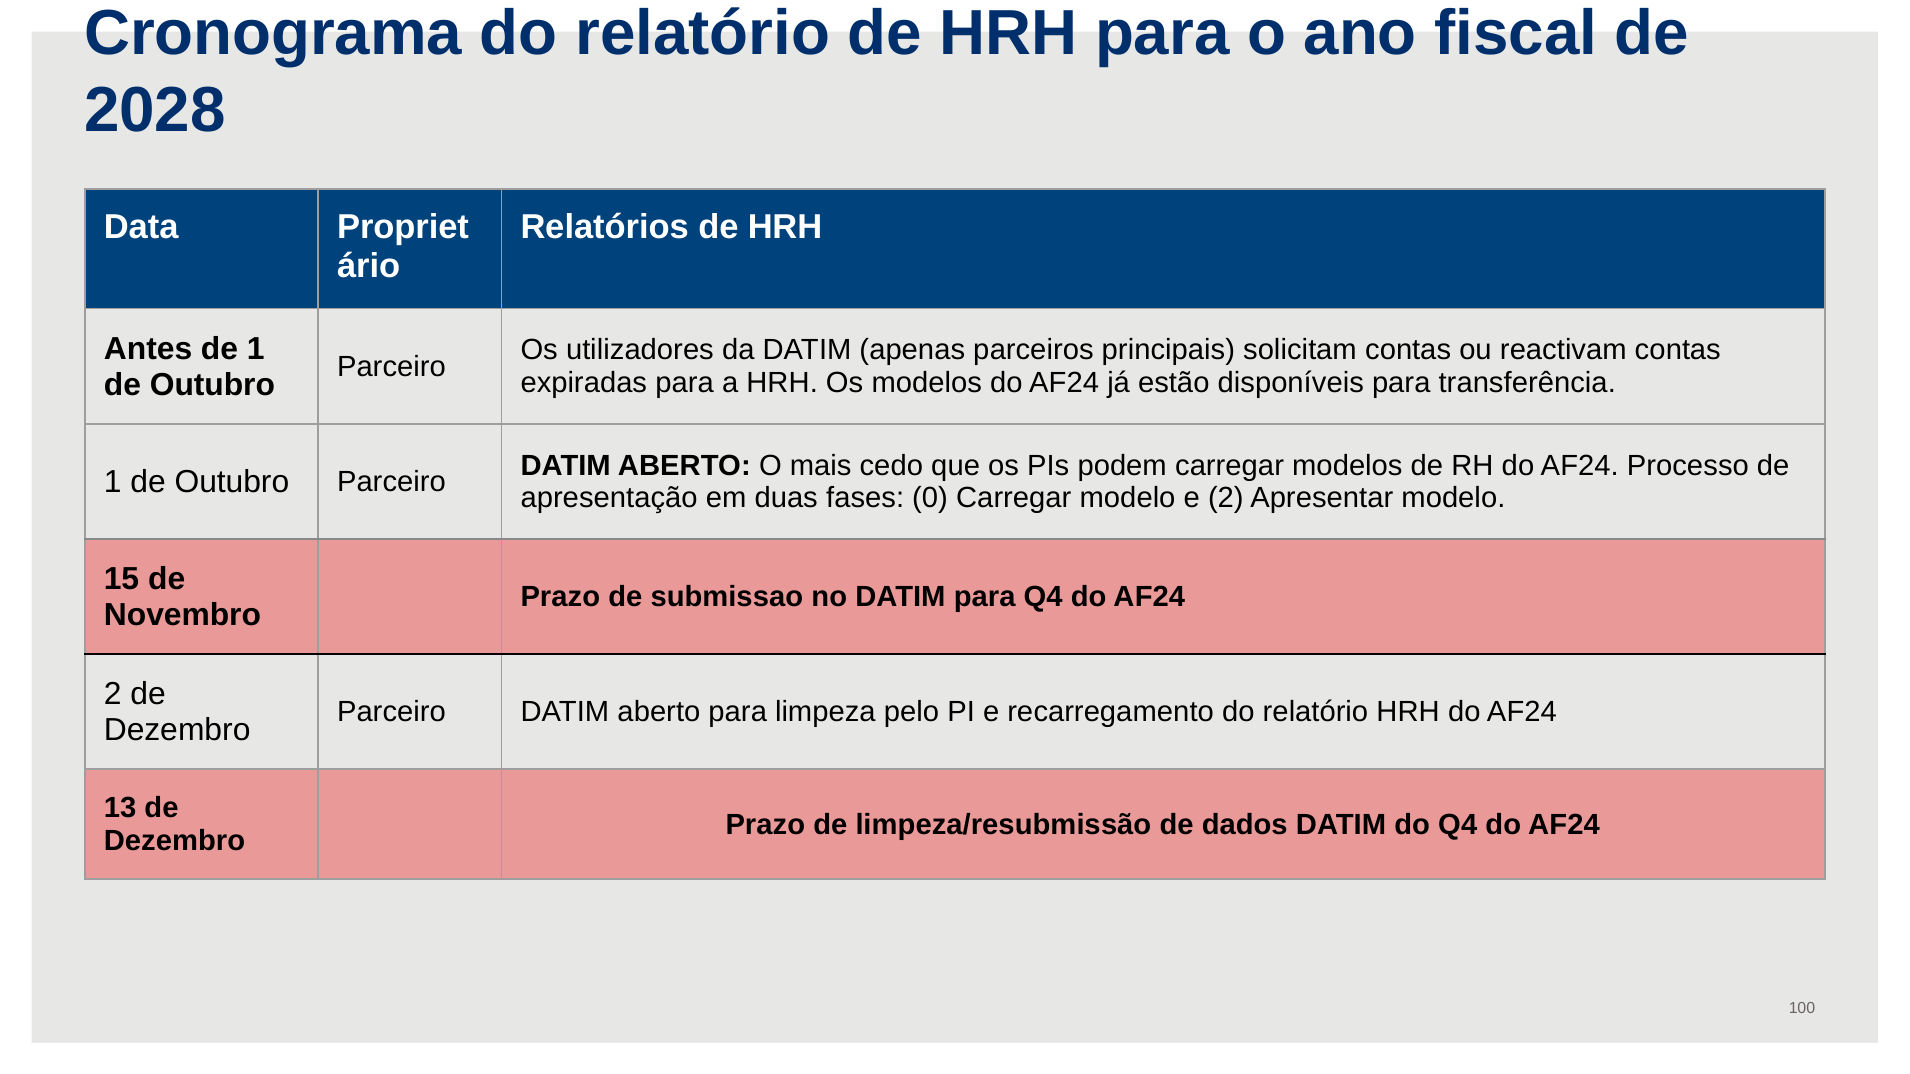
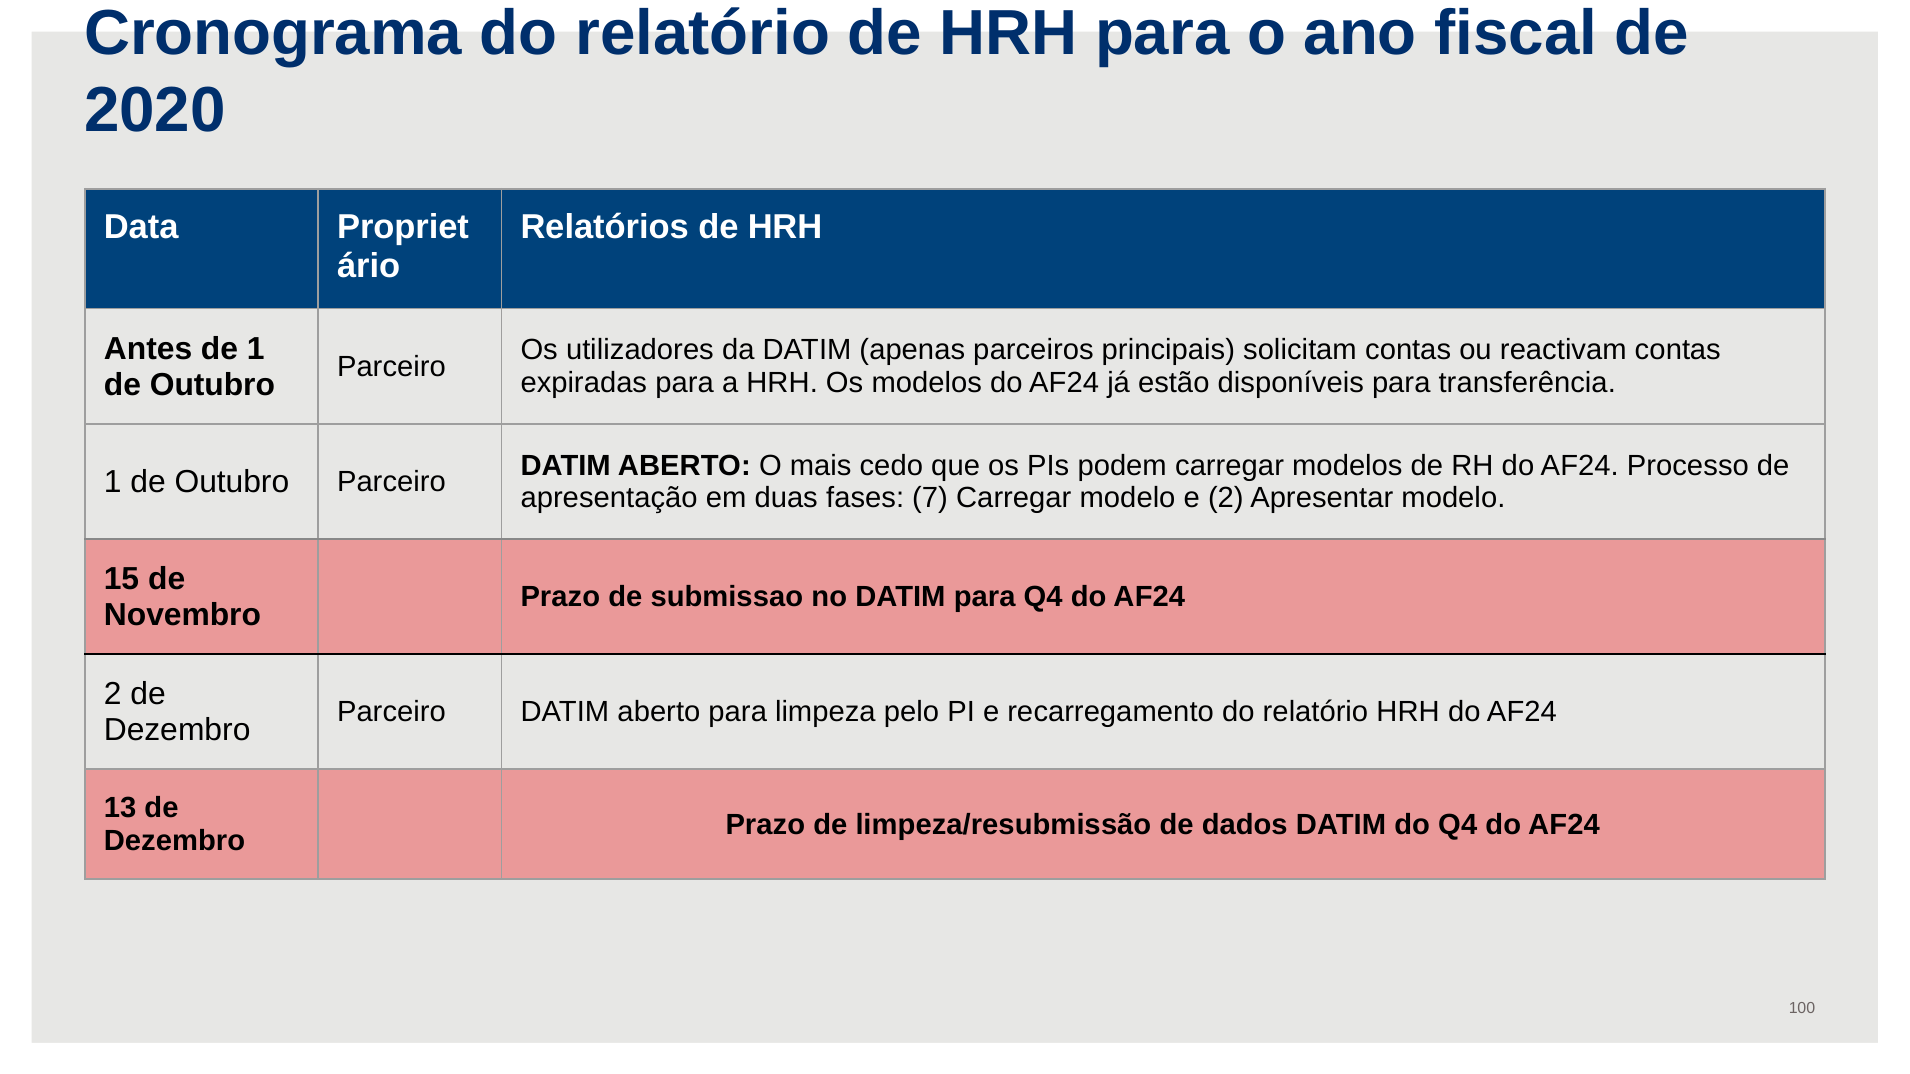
2028: 2028 -> 2020 (155, 110)
0: 0 -> 7 (930, 498)
